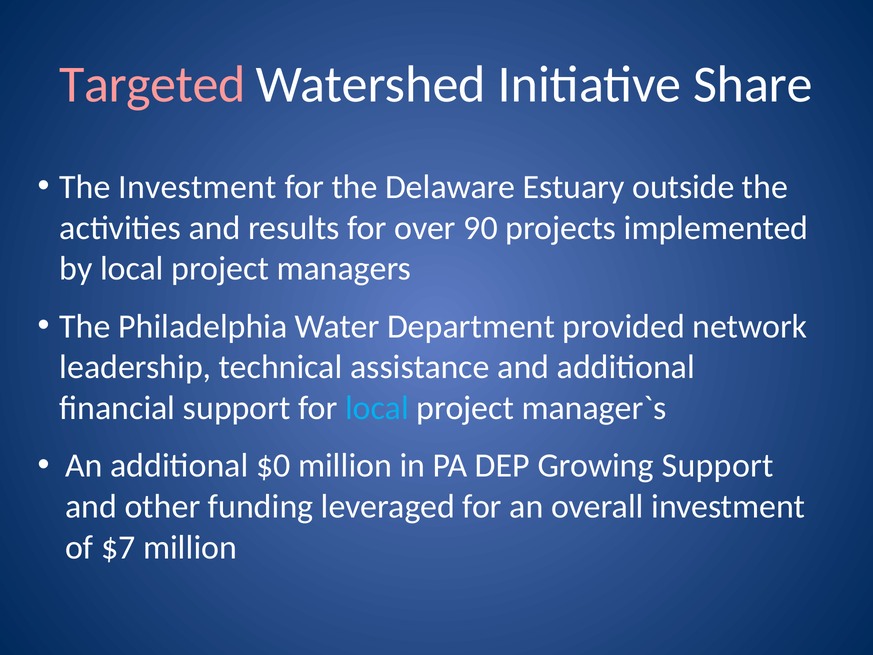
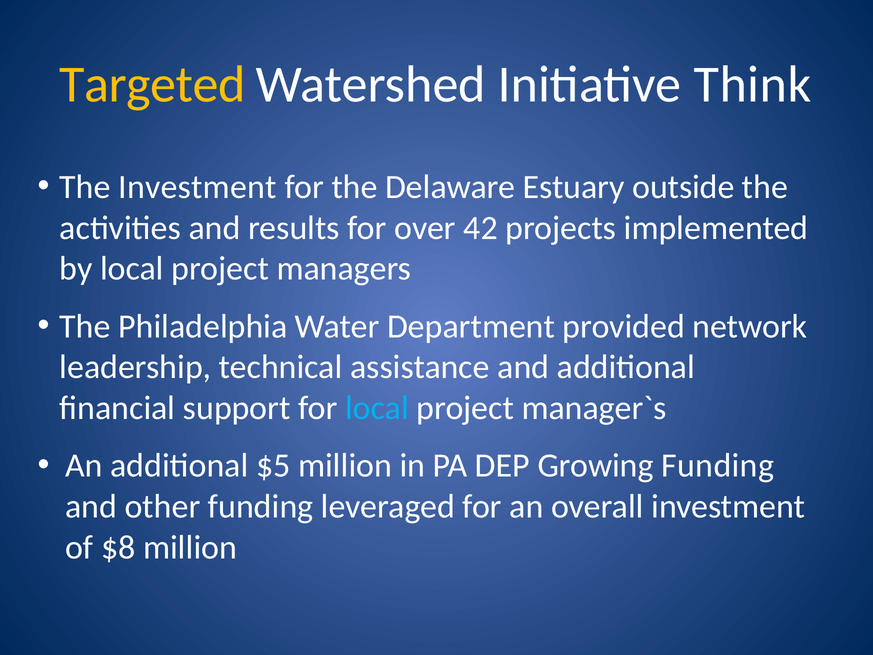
Targeted colour: pink -> yellow (152, 84)
Share: Share -> Think (753, 84)
90: 90 -> 42 (481, 228)
$0: $0 -> $5 (273, 466)
Growing Support: Support -> Funding (718, 466)
$7: $7 -> $8 (118, 547)
